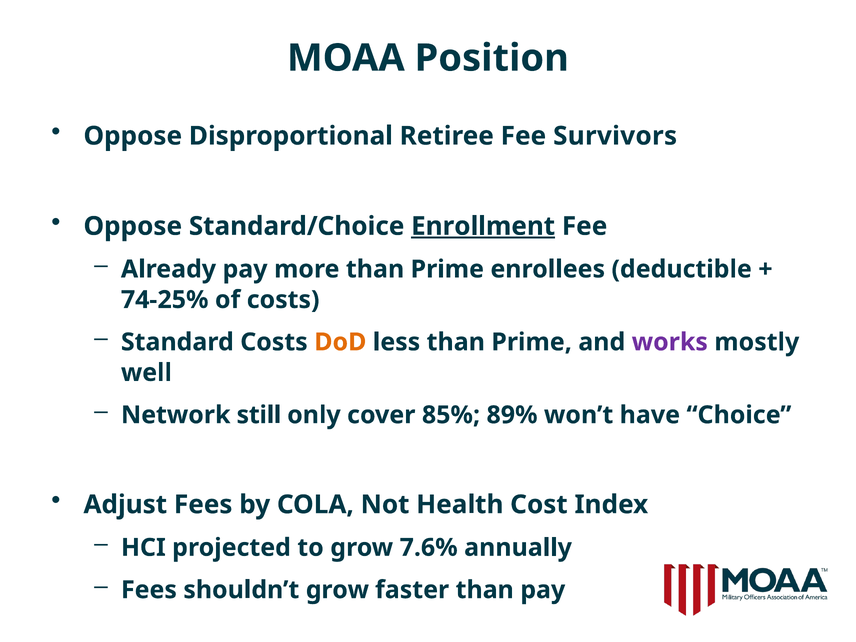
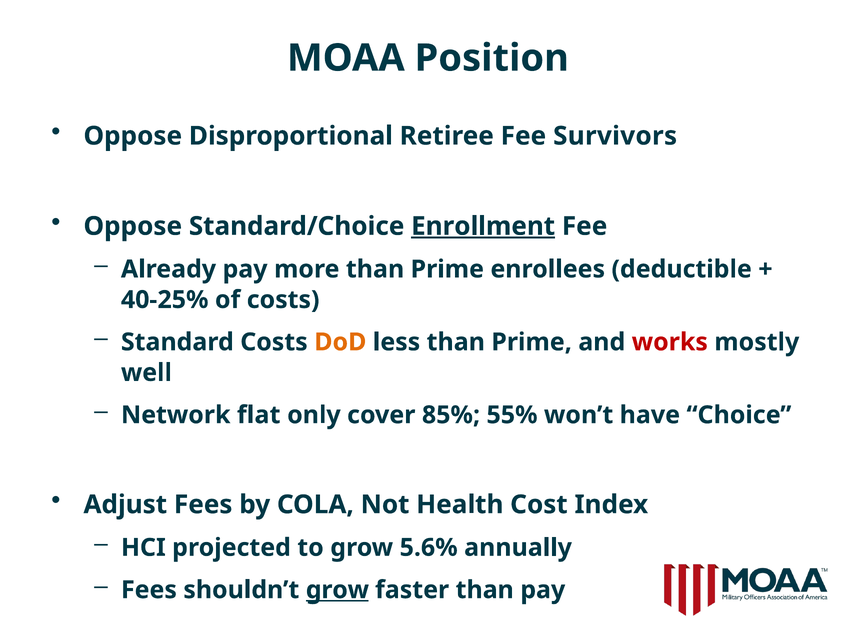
74-25%: 74-25% -> 40-25% (165, 300)
works colour: purple -> red (670, 342)
still: still -> flat (259, 415)
89%: 89% -> 55% (512, 415)
7.6%: 7.6% -> 5.6% (429, 548)
grow underline: none -> present (337, 590)
